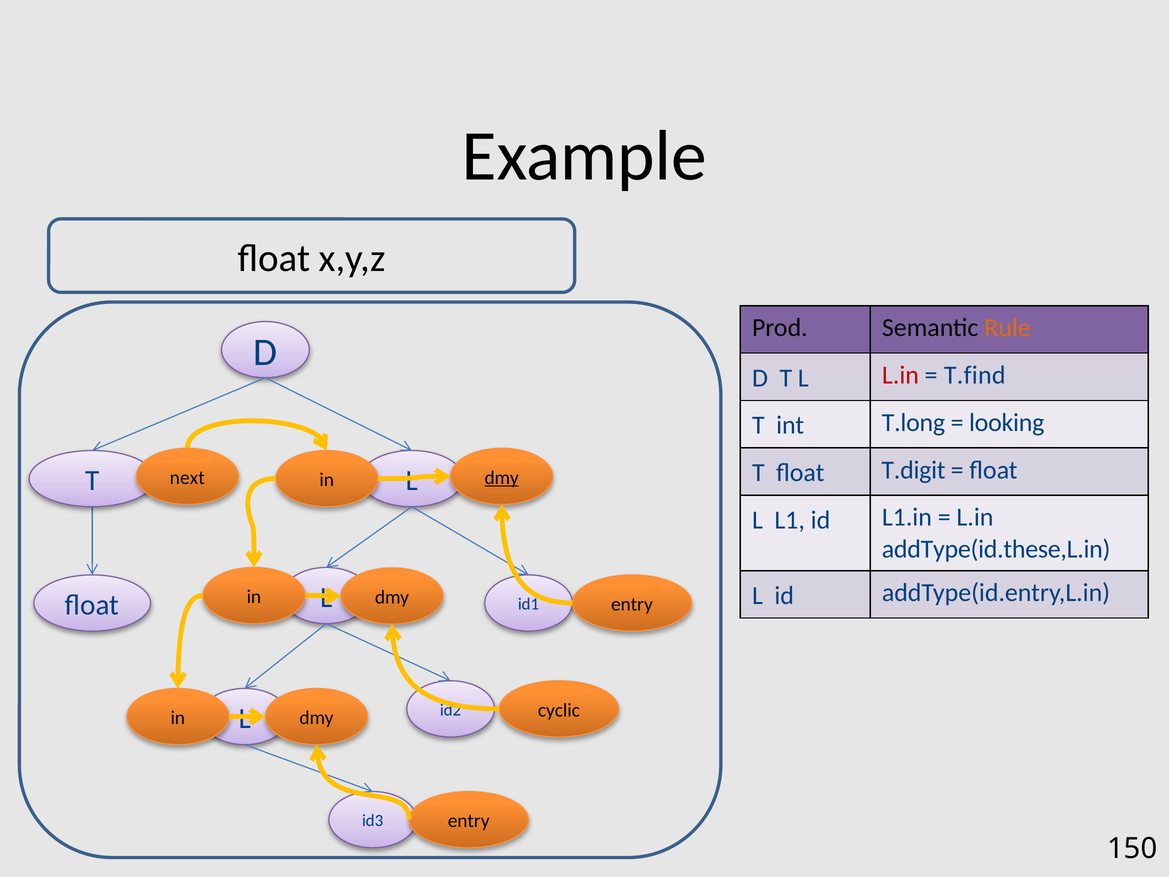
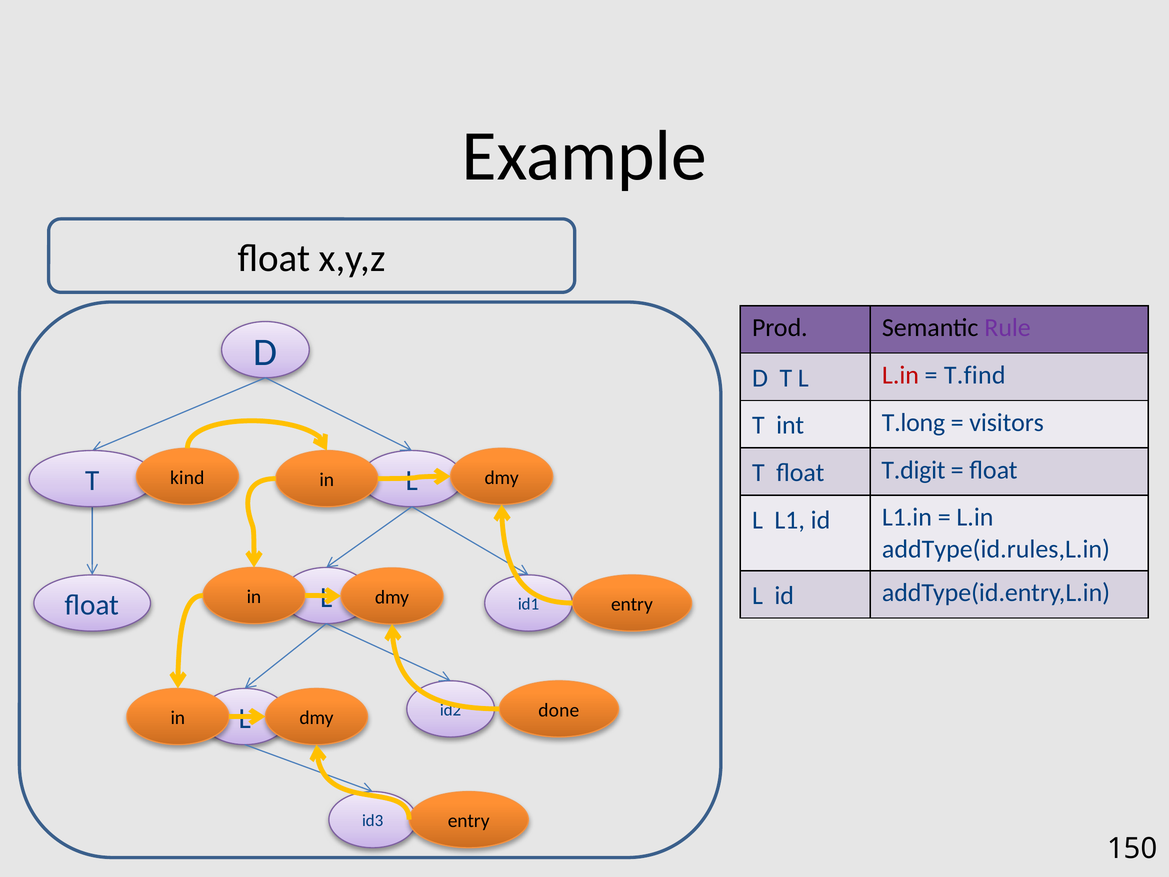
Rule colour: orange -> purple (1008, 328)
looking: looking -> visitors (1007, 422)
next: next -> kind (187, 478)
dmy underline: present -> none (502, 478)
addType(id.these,L.in: addType(id.these,L.in -> addType(id.rules,L.in (996, 549)
cyclic: cyclic -> done (559, 710)
